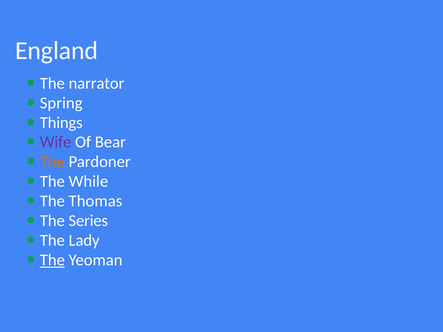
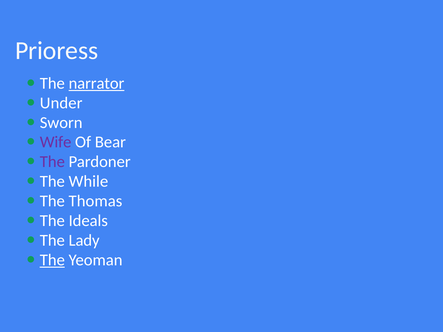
England: England -> Prioress (57, 51)
narrator underline: none -> present (96, 83)
Spring: Spring -> Under (61, 103)
Things: Things -> Sworn (61, 123)
The colour: orange -> purple (52, 162)
Series: Series -> Ideals (88, 221)
